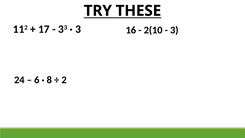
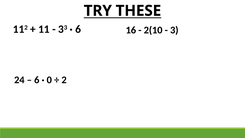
17: 17 -> 11 (44, 29)
3: 3 -> 6 (78, 29)
8: 8 -> 0 (49, 80)
